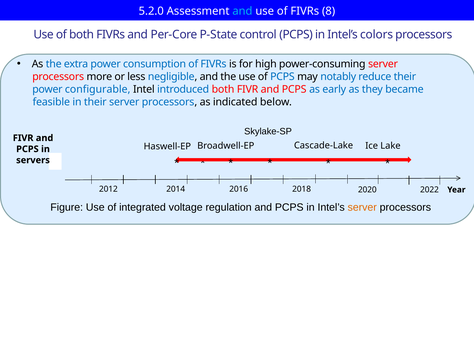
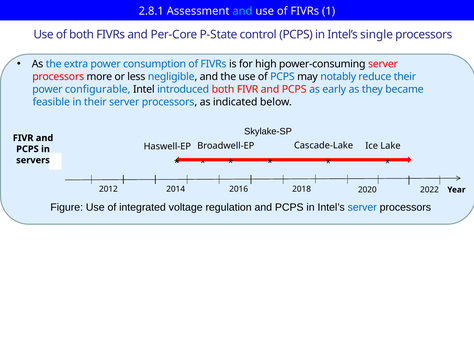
5.2.0: 5.2.0 -> 2.8.1 (151, 11)
8: 8 -> 1 (329, 11)
colors: colors -> single (376, 35)
server colour: orange -> blue (362, 207)
